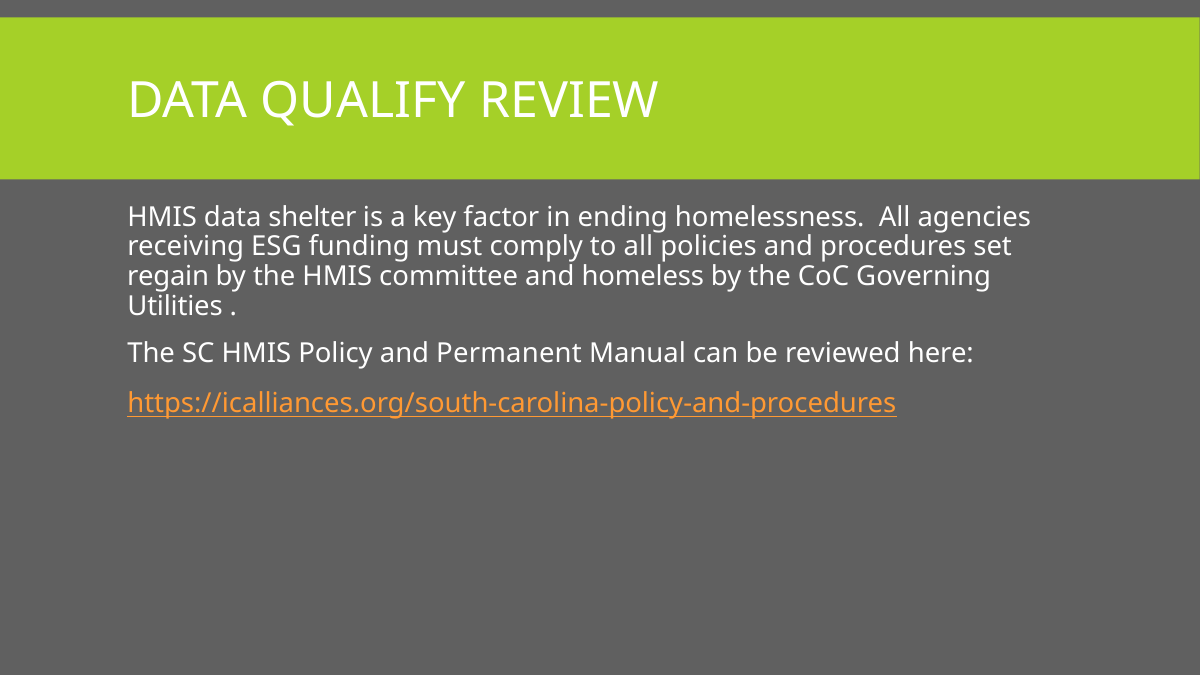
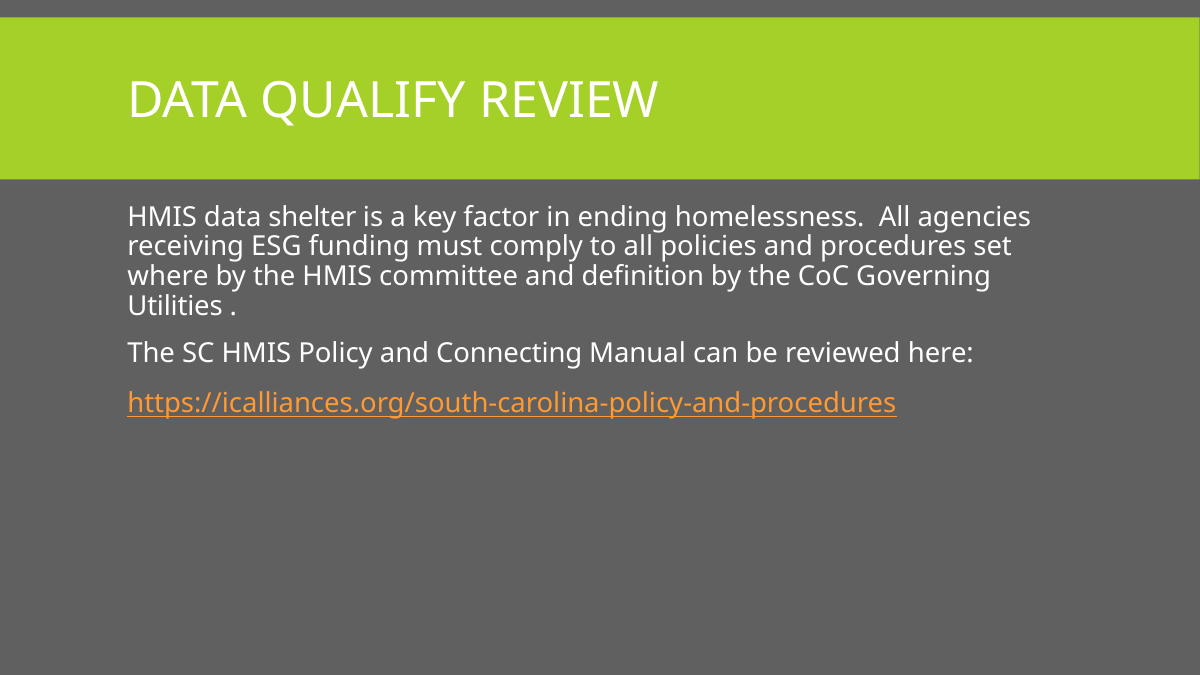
regain: regain -> where (168, 277)
homeless: homeless -> definition (643, 277)
Permanent: Permanent -> Connecting (509, 353)
